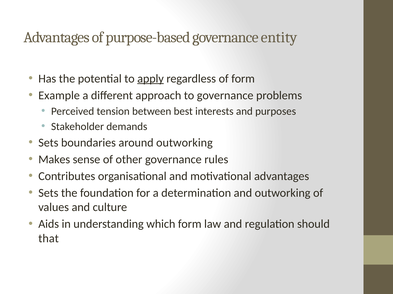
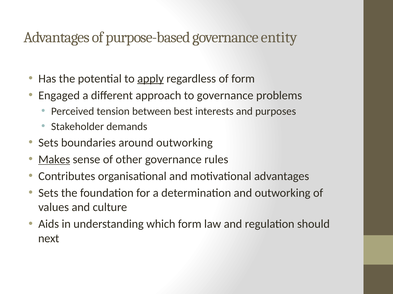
Example: Example -> Engaged (59, 96)
Makes underline: none -> present (54, 160)
that: that -> next (49, 239)
